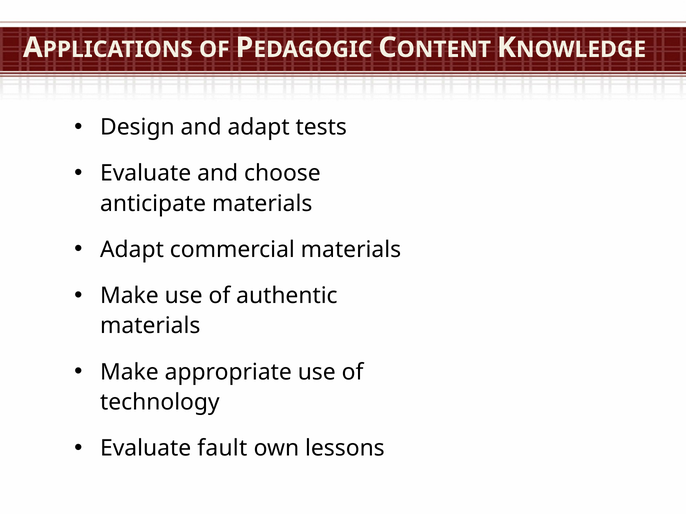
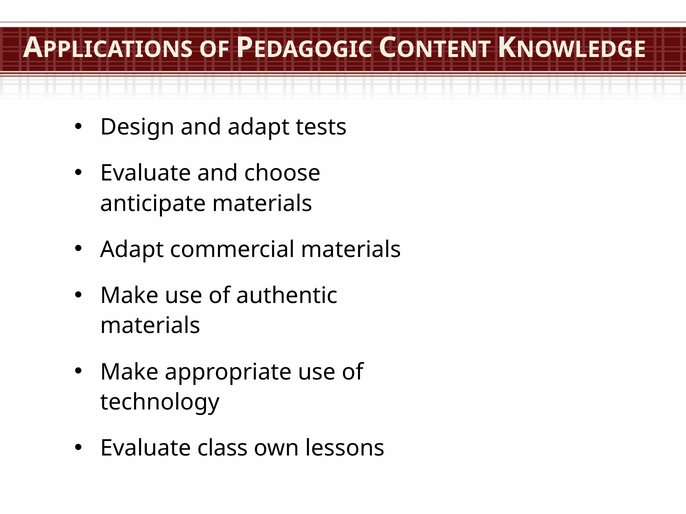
fault: fault -> class (223, 449)
